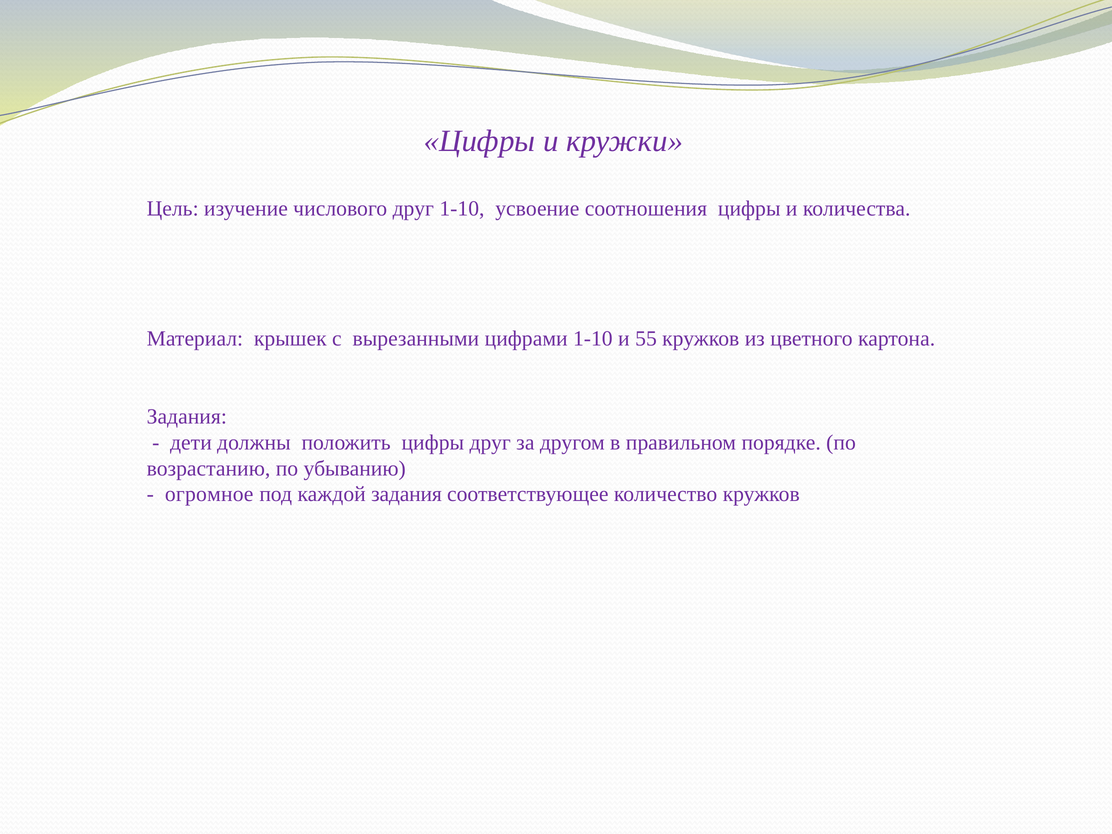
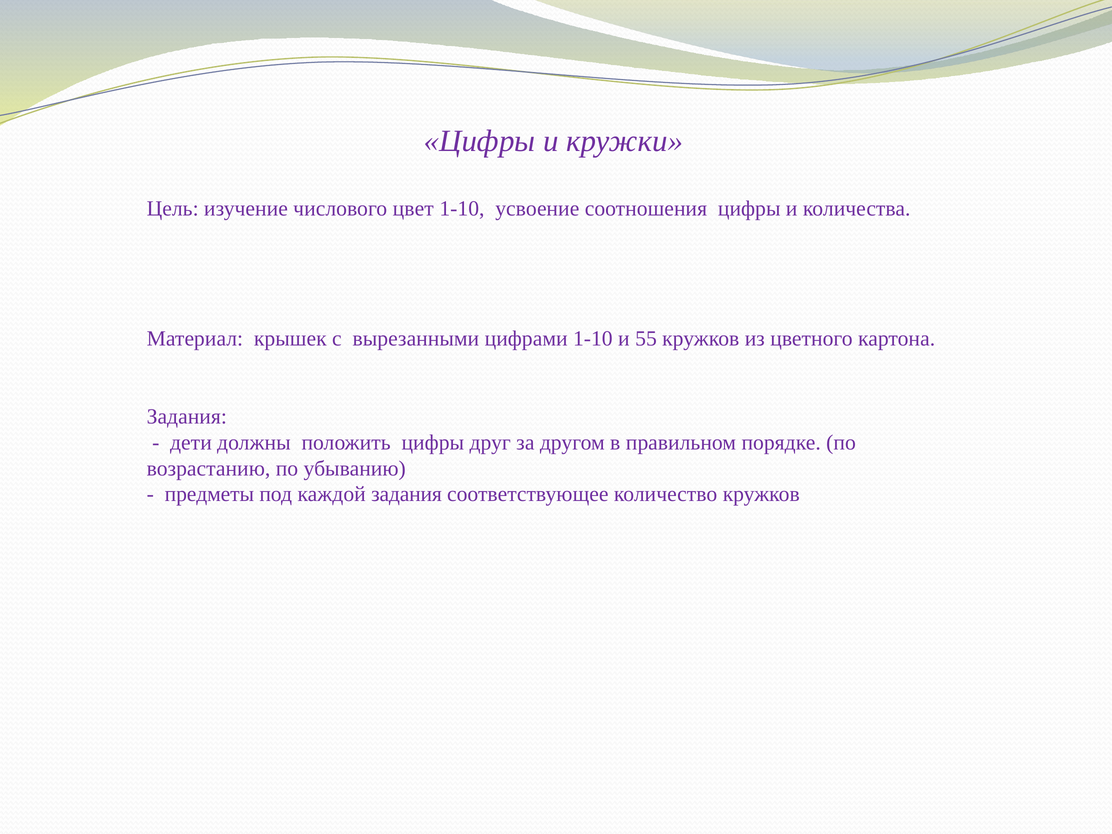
числового друг: друг -> цвет (413, 209)
огромное: огромное -> предметы (209, 494)
